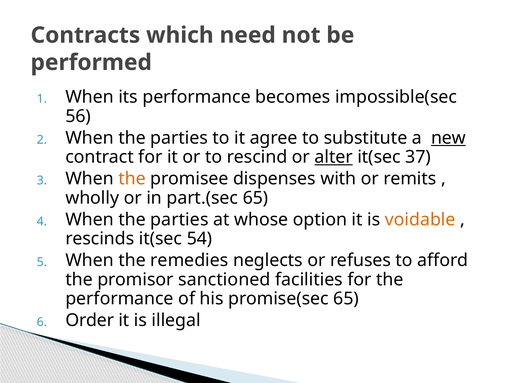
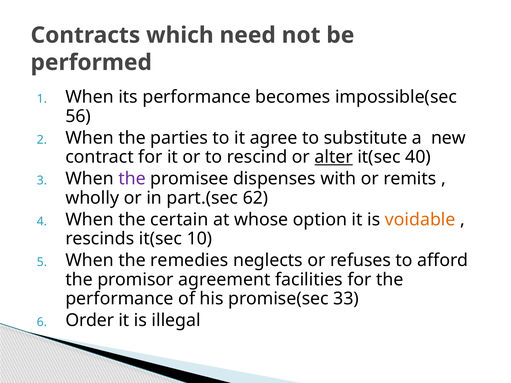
new underline: present -> none (448, 138)
37: 37 -> 40 (418, 157)
the colour: orange -> purple (132, 179)
part.(sec 65: 65 -> 62 (255, 198)
parties: parties -> certain (179, 220)
54: 54 -> 10 (199, 239)
sanctioned: sanctioned -> agreement (224, 280)
promise(sec 65: 65 -> 33 (346, 299)
